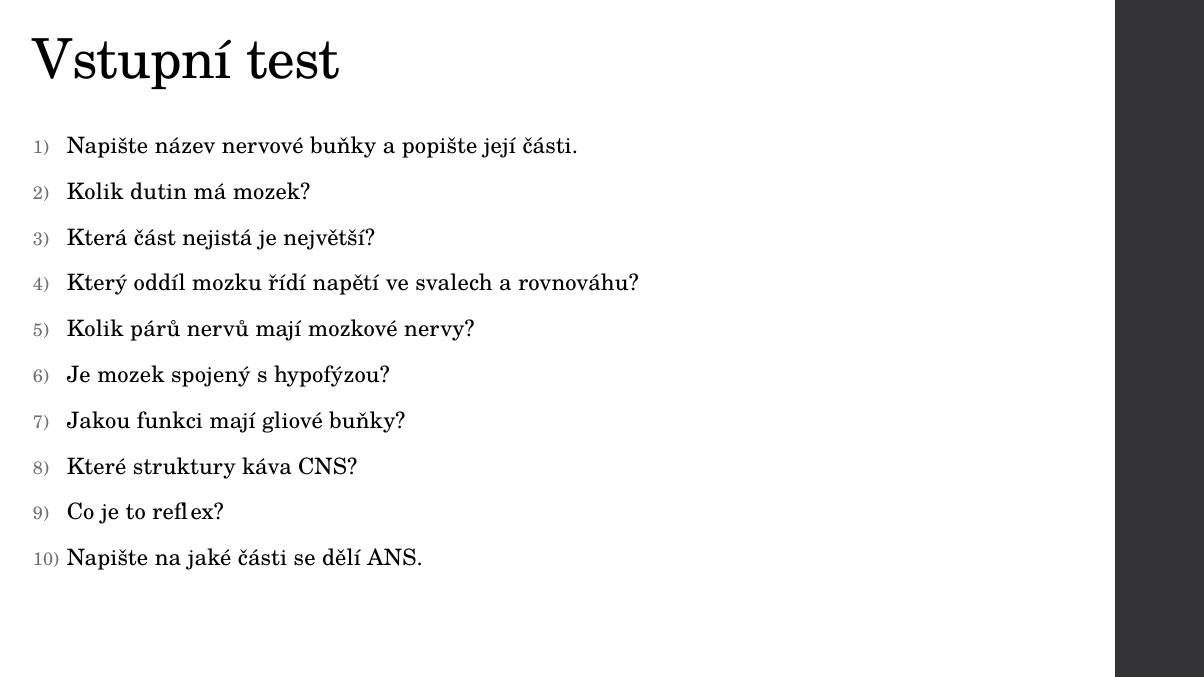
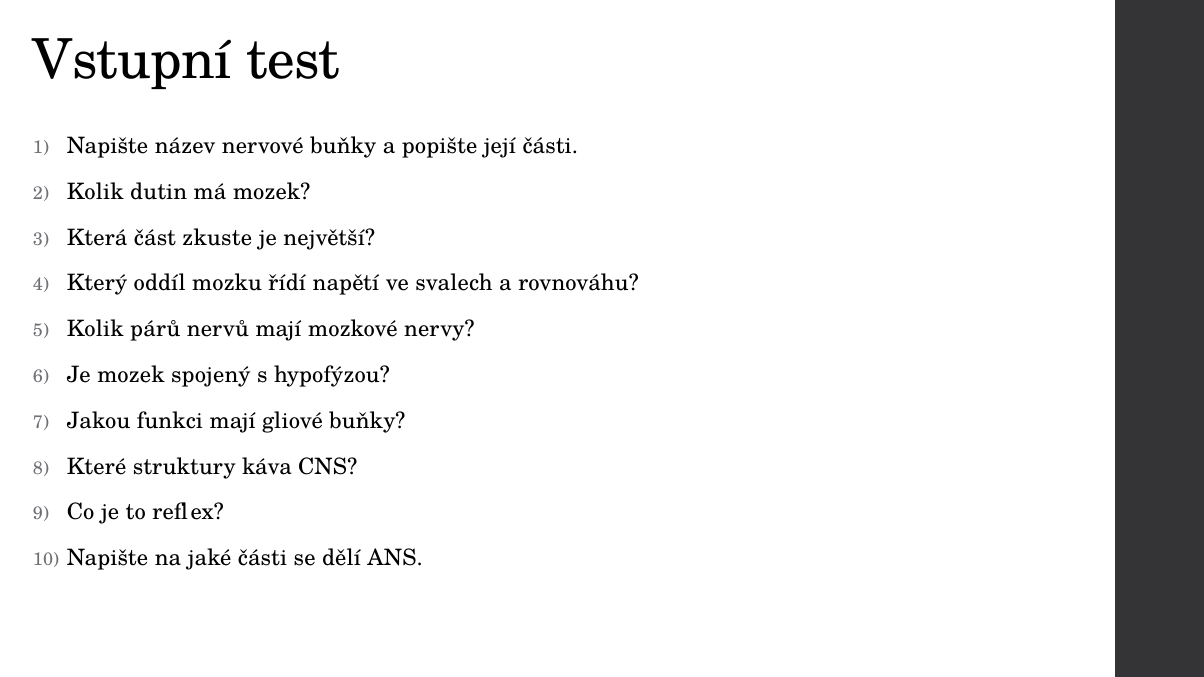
nejistá: nejistá -> zkuste (217, 238)
